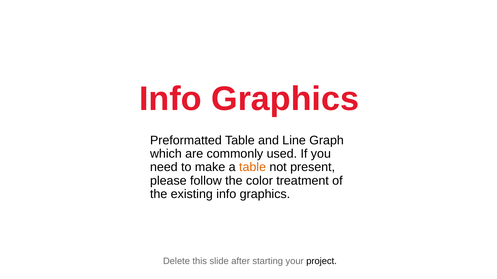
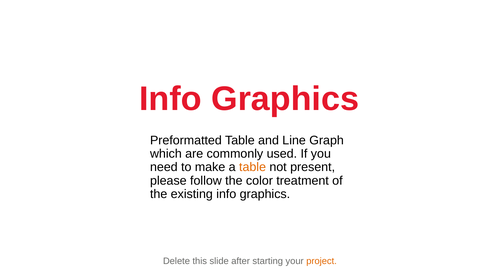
project colour: black -> orange (322, 261)
